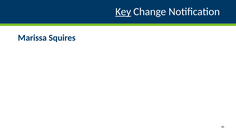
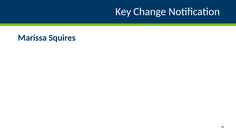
Key underline: present -> none (123, 12)
